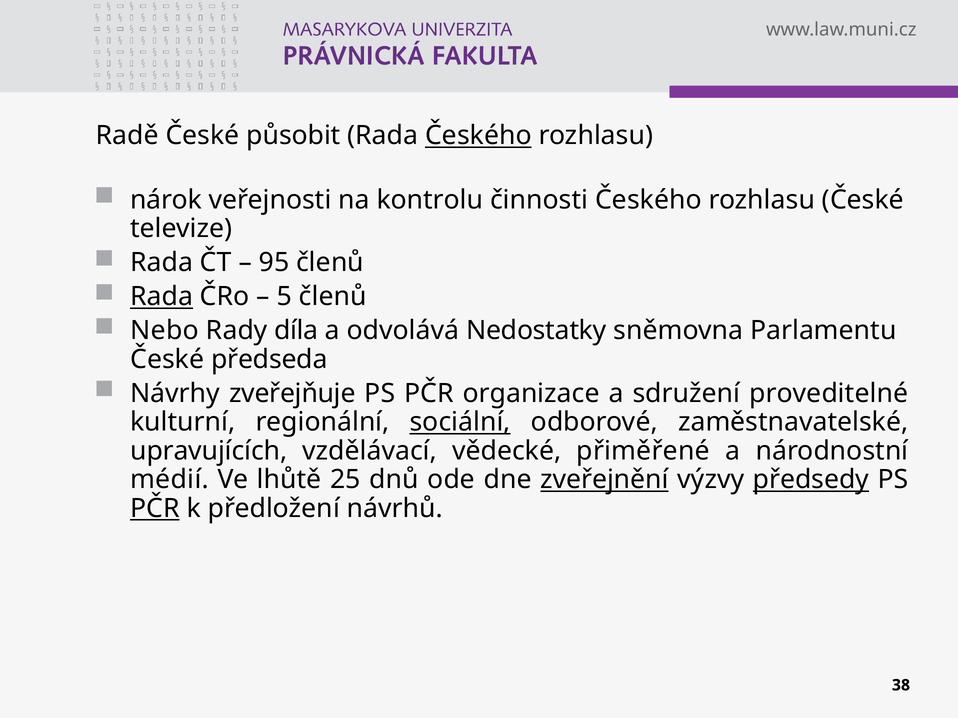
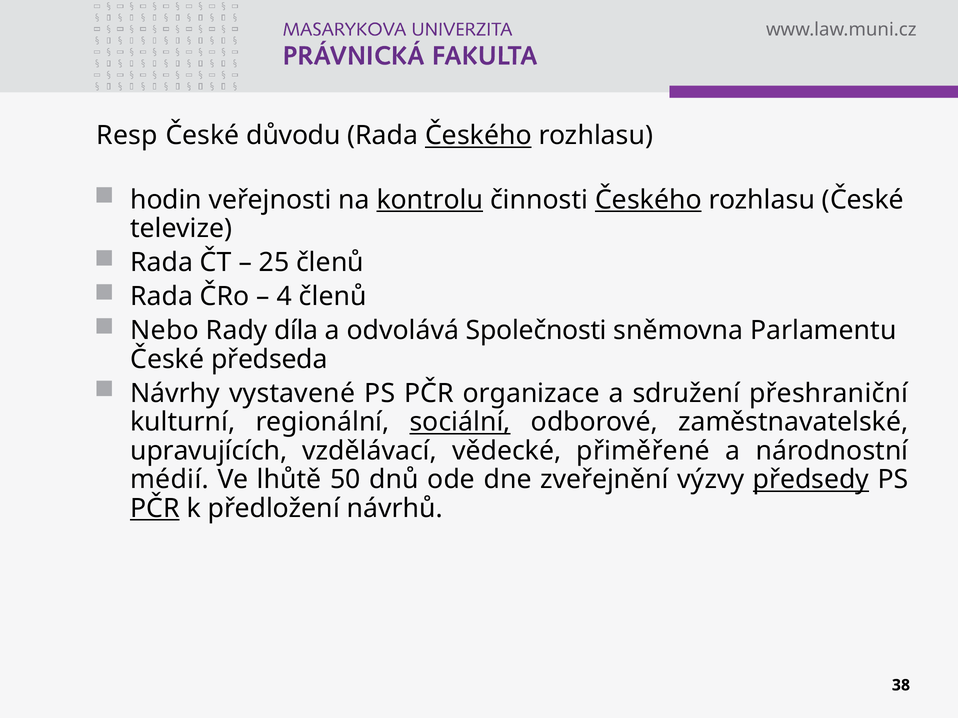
Radě: Radě -> Resp (127, 136)
působit: působit -> důvodu (293, 136)
nárok: nárok -> hodin (166, 200)
kontrolu underline: none -> present (430, 200)
Českého underline: none -> present (648, 200)
95: 95 -> 25 (274, 263)
Rada underline: present -> none (162, 297)
5: 5 -> 4 (284, 297)
Nedostatky: Nedostatky -> Společnosti (536, 331)
zveřejňuje: zveřejňuje -> vystavené (292, 394)
proveditelné: proveditelné -> přeshraniční (829, 394)
25: 25 -> 50 (345, 480)
zveřejnění underline: present -> none (604, 480)
